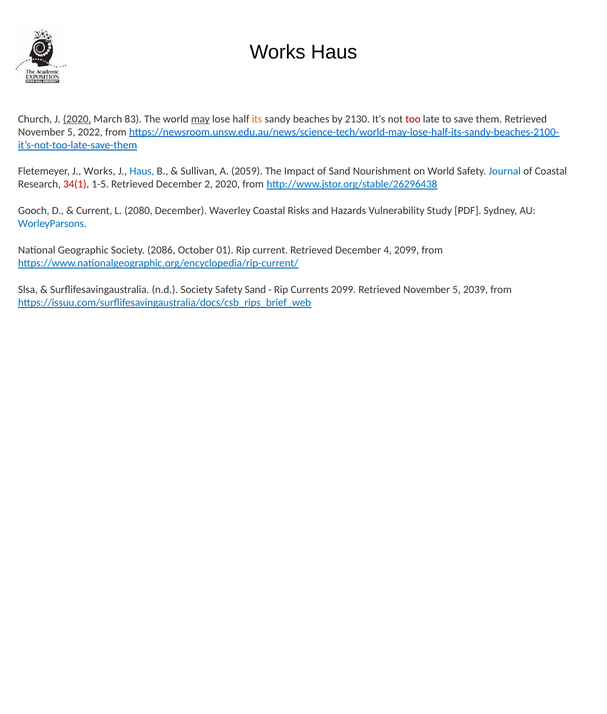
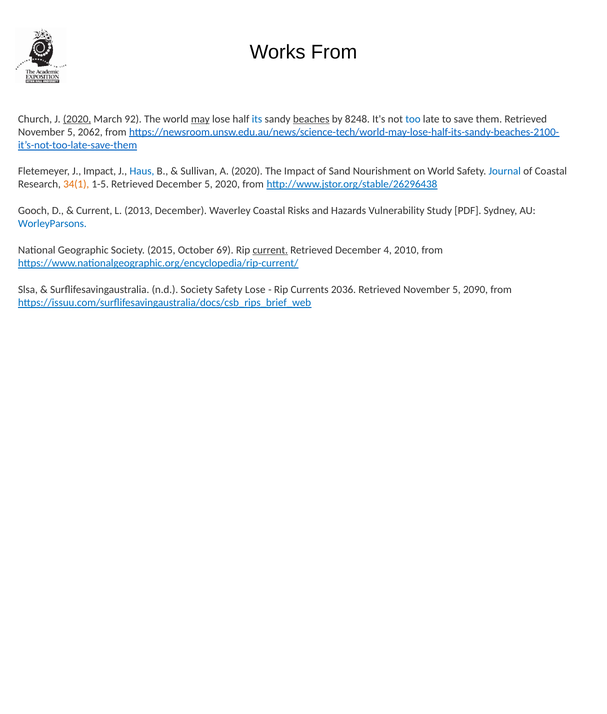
Works Haus: Haus -> From (334, 52)
83: 83 -> 92 (133, 119)
its colour: orange -> blue (257, 119)
beaches underline: none -> present (311, 119)
2130: 2130 -> 8248 (357, 119)
too colour: red -> blue (413, 119)
2022: 2022 -> 2062 (90, 132)
J Works: Works -> Impact (100, 171)
A 2059: 2059 -> 2020 (247, 171)
34(1 colour: red -> orange (76, 184)
December 2: 2 -> 5 (209, 184)
2080: 2080 -> 2013 (138, 211)
2086: 2086 -> 2015 (161, 250)
01: 01 -> 69 (225, 250)
current underline: none -> present (270, 250)
4 2099: 2099 -> 2010 (407, 250)
Safety Sand: Sand -> Lose (255, 290)
Currents 2099: 2099 -> 2036 (344, 290)
2039: 2039 -> 2090 (476, 290)
